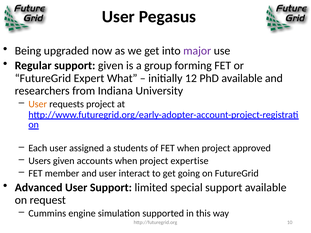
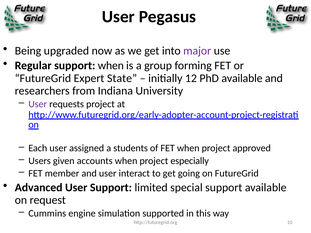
support given: given -> when (111, 66)
What: What -> State (122, 78)
User colour: orange -> purple (38, 104)
expertise: expertise -> especially (190, 161)
